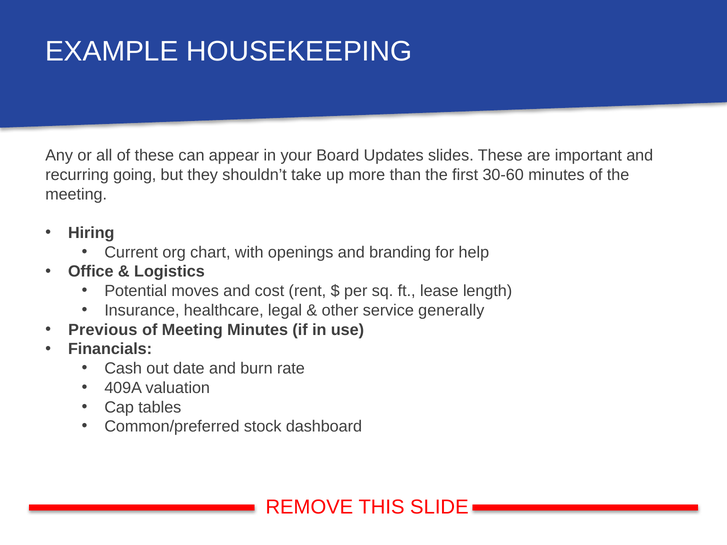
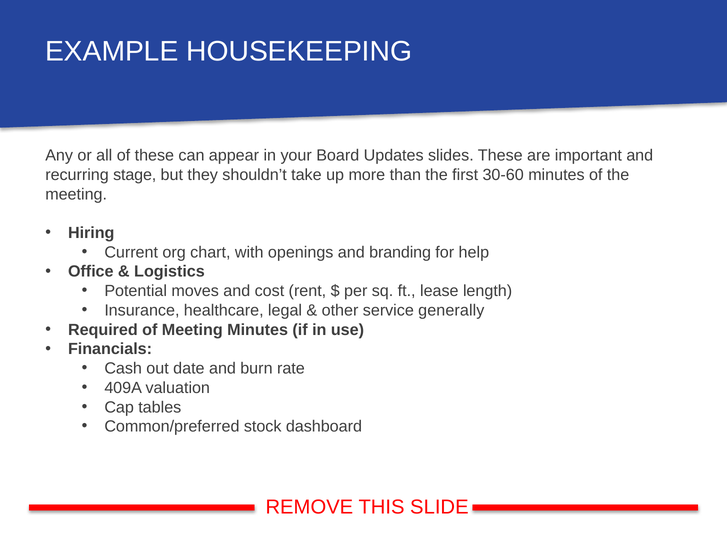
going: going -> stage (135, 175)
Previous: Previous -> Required (103, 330)
